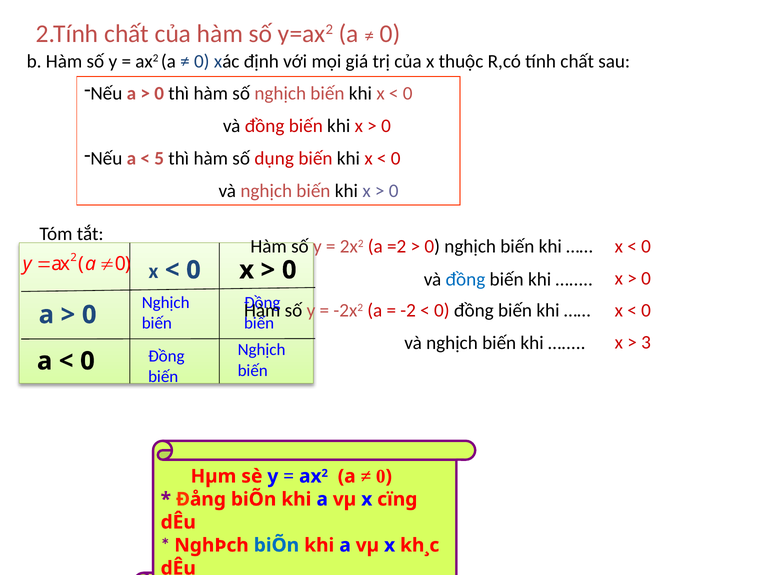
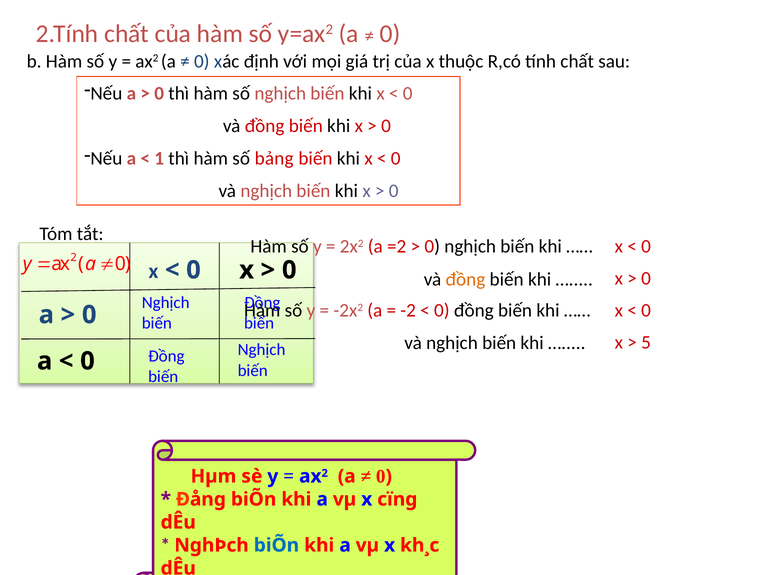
5: 5 -> 1 (159, 159)
dụng: dụng -> bảng (274, 159)
đồng colour: blue -> orange (465, 279)
3: 3 -> 5 (646, 343)
